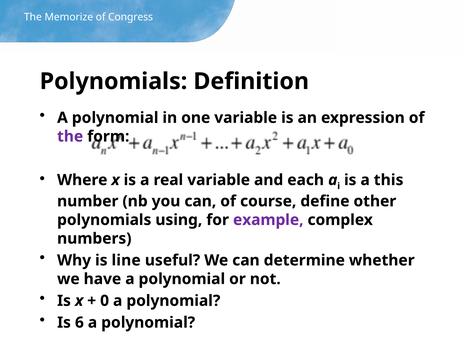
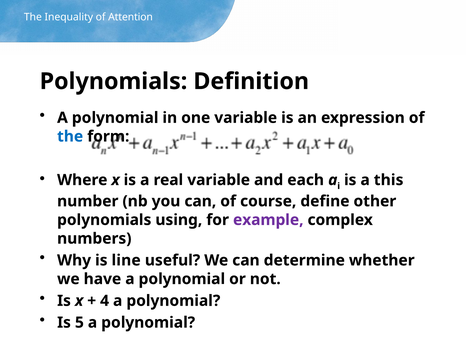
Memorize: Memorize -> Inequality (69, 17)
Congress: Congress -> Attention (131, 17)
the colour: purple -> blue (70, 136)
0: 0 -> 4 (105, 300)
6: 6 -> 5 (79, 322)
